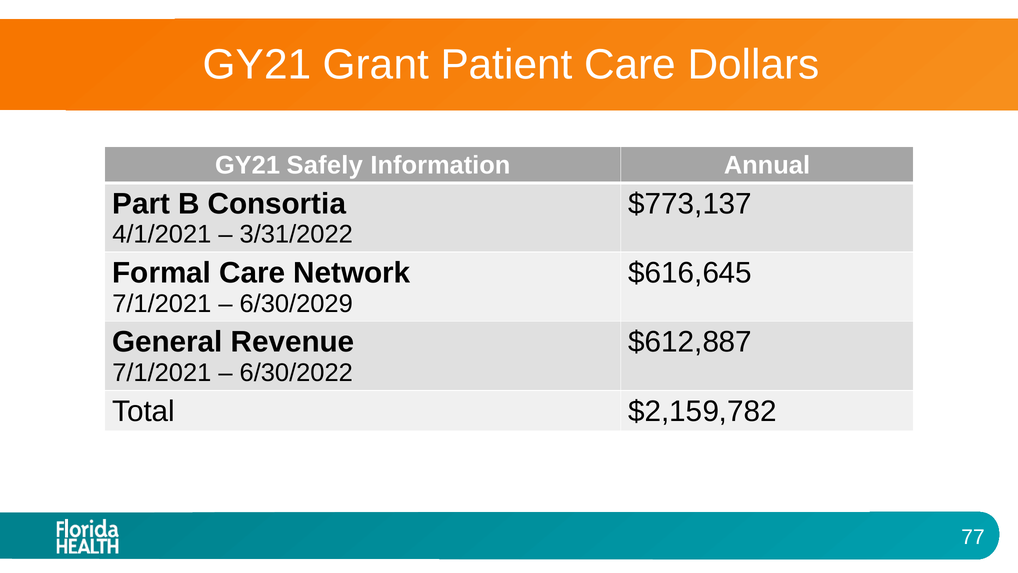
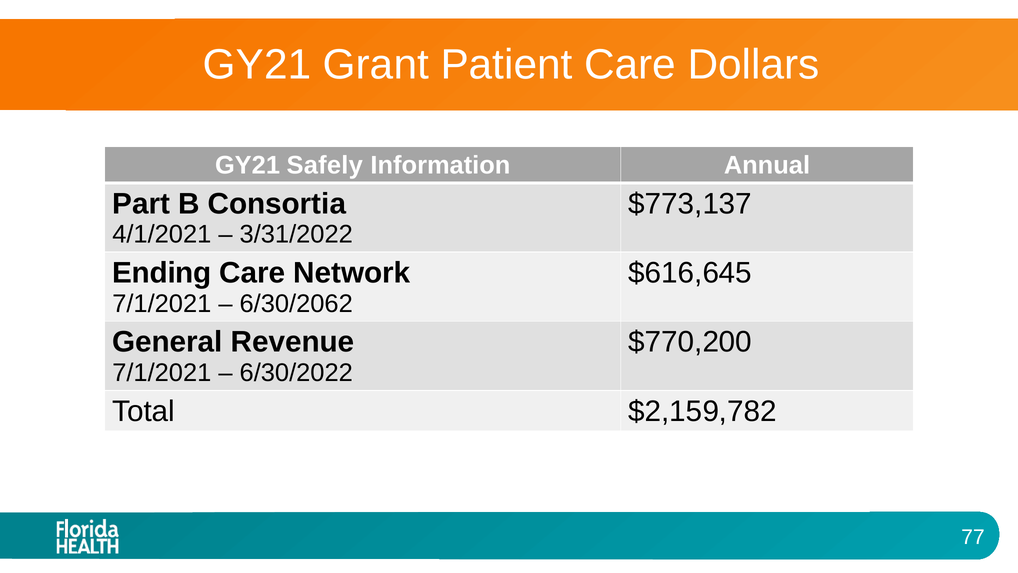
Formal: Formal -> Ending (162, 273)
6/30/2029: 6/30/2029 -> 6/30/2062 (296, 303)
$612,887: $612,887 -> $770,200 (690, 342)
